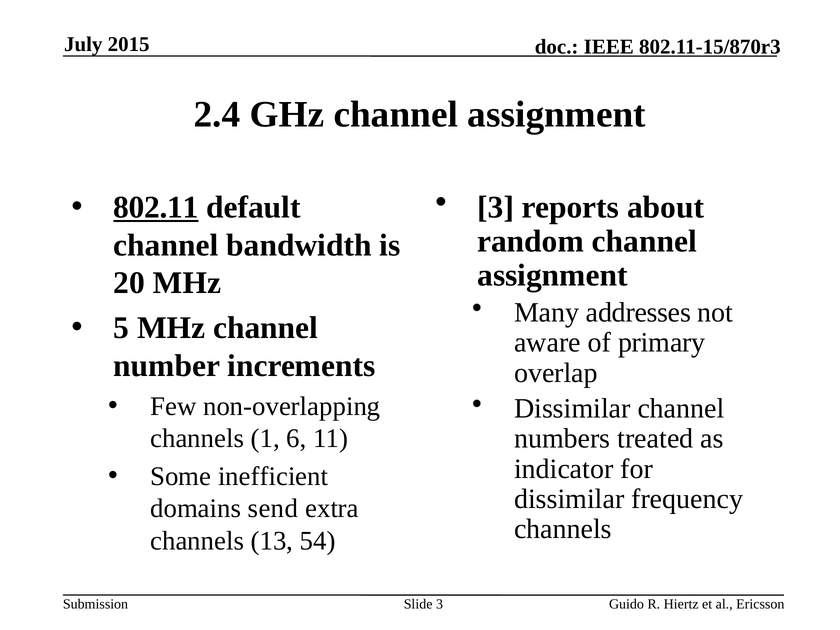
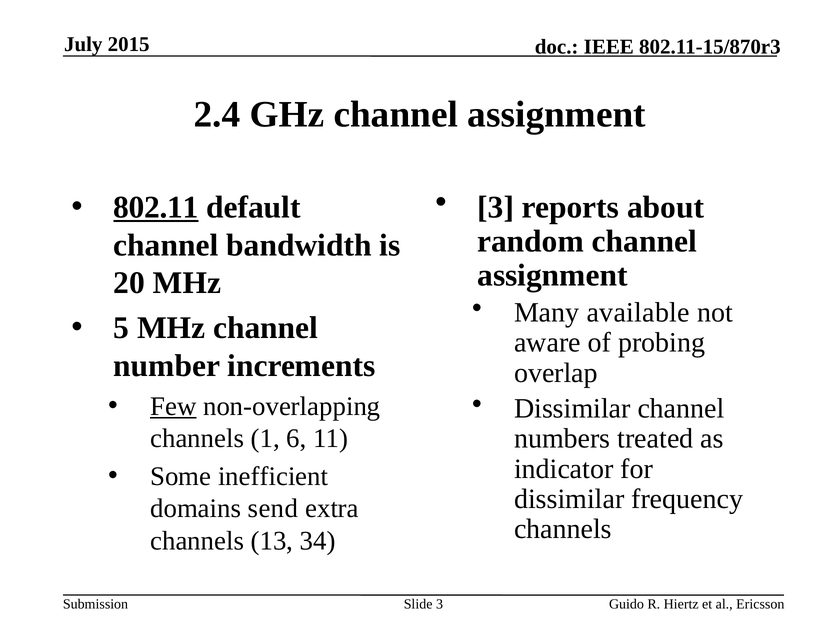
addresses: addresses -> available (638, 312)
primary: primary -> probing (662, 343)
Few underline: none -> present (173, 406)
54: 54 -> 34 (318, 541)
